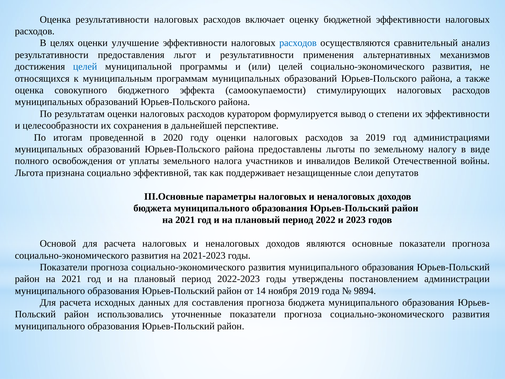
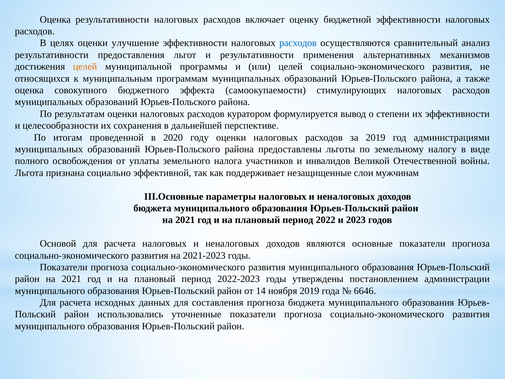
целей colour: blue -> orange (85, 67)
депутатов: депутатов -> мужчинам (397, 173)
9894: 9894 -> 6646 (365, 291)
